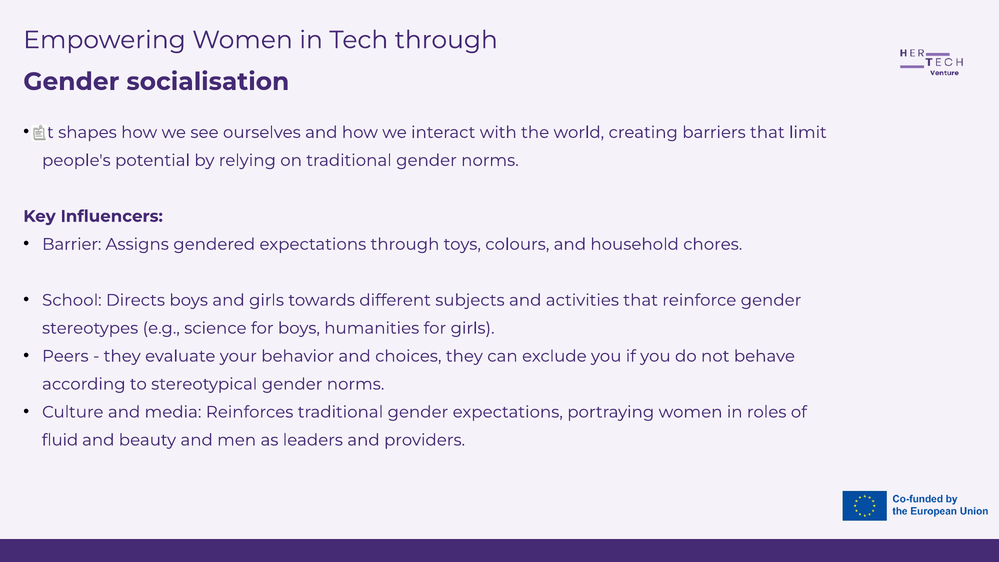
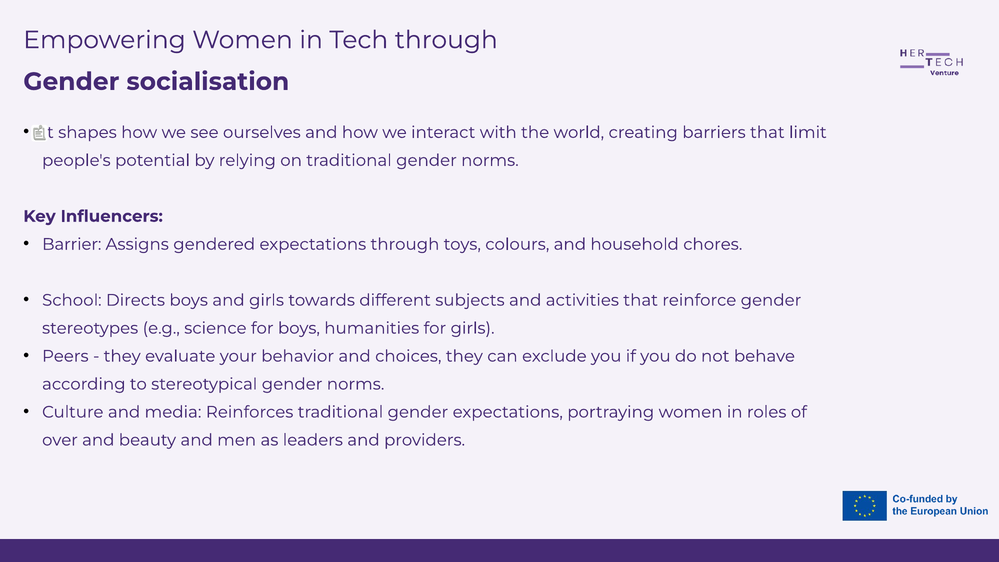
fluid: fluid -> over (60, 440)
